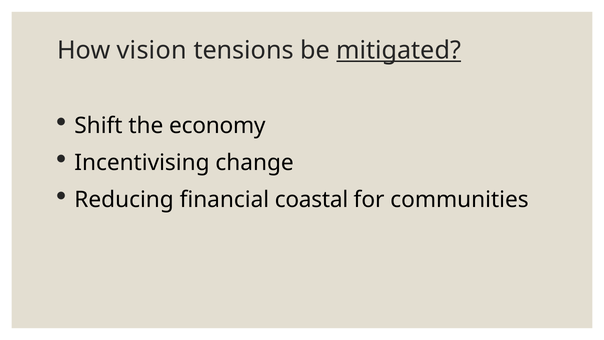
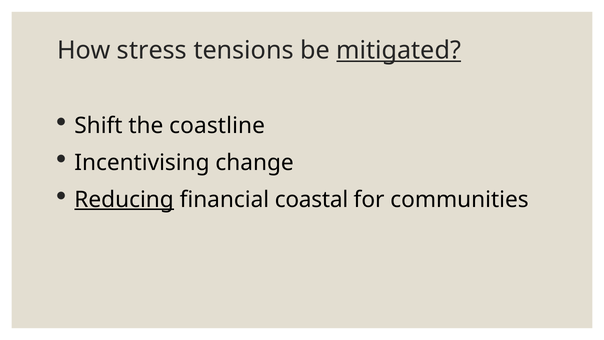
vision: vision -> stress (152, 51)
economy: economy -> coastline (217, 126)
Reducing underline: none -> present (124, 200)
